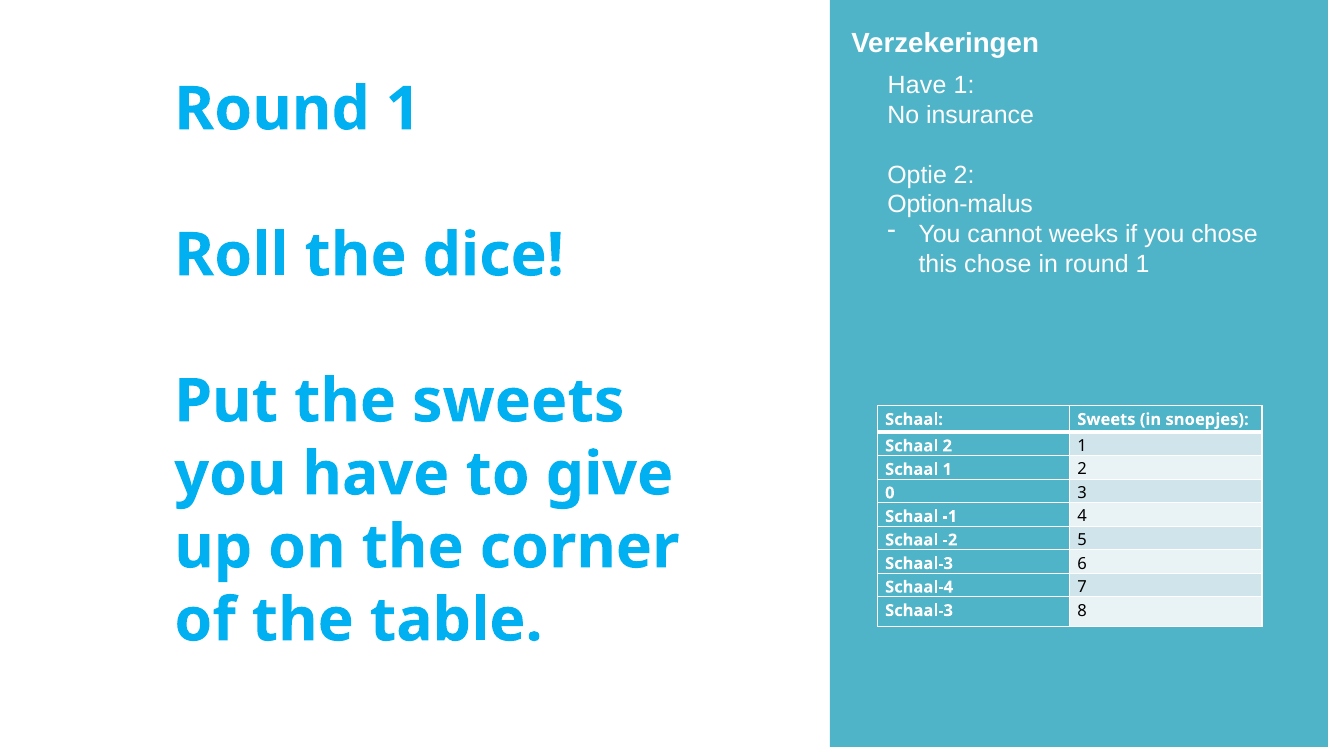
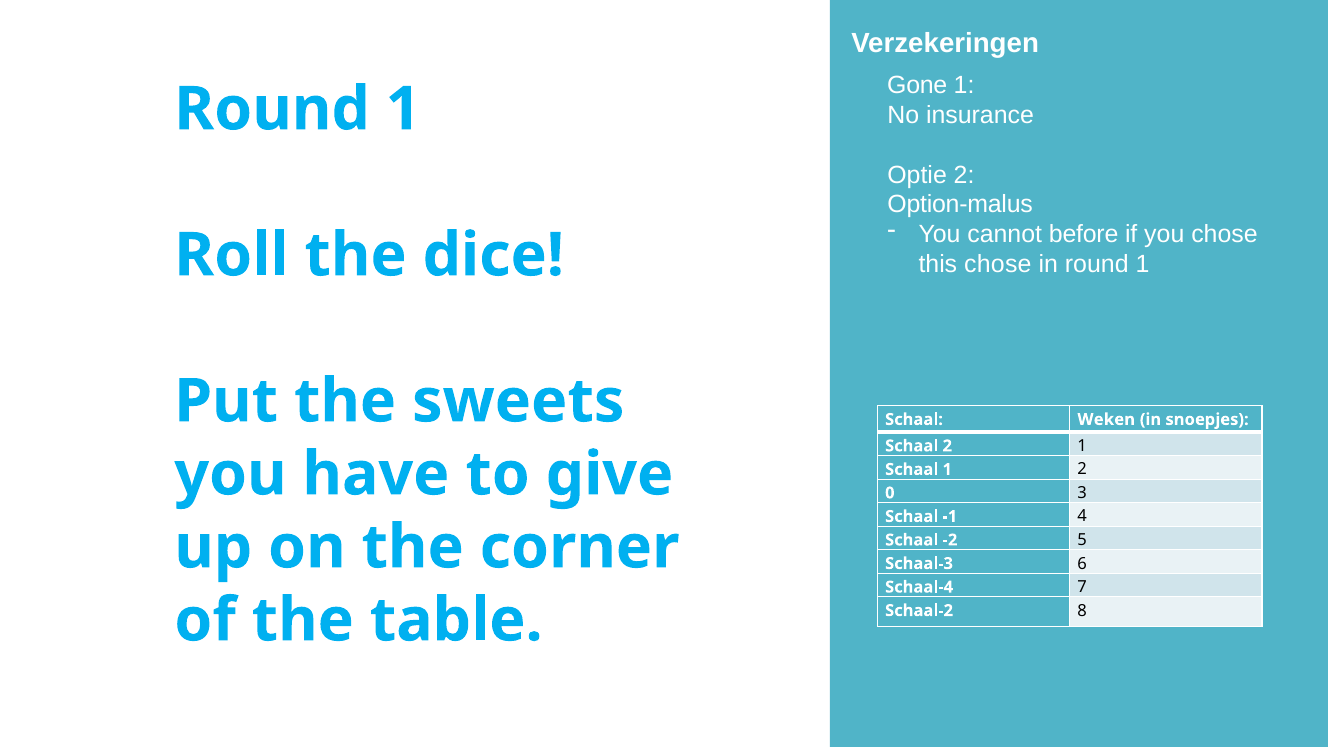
Have: Have -> Gone (917, 85)
weeks: weeks -> before (1084, 235)
Schaal Sweets: Sweets -> Weken (1106, 419)
Schaal-3: Schaal-3 -> Schaal-2 (919, 611)
